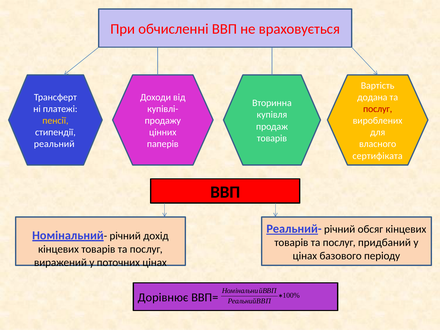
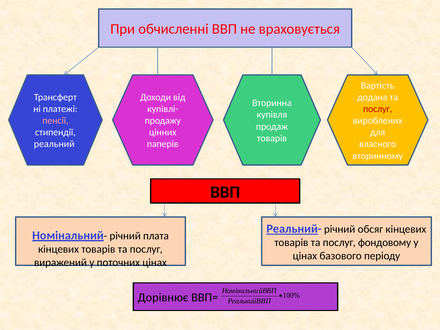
пенсії colour: yellow -> pink (55, 121)
сертифіката: сертифіката -> вторинному (378, 156)
дохід: дохід -> плата (156, 236)
придбаний: придбаний -> фондовому (385, 243)
